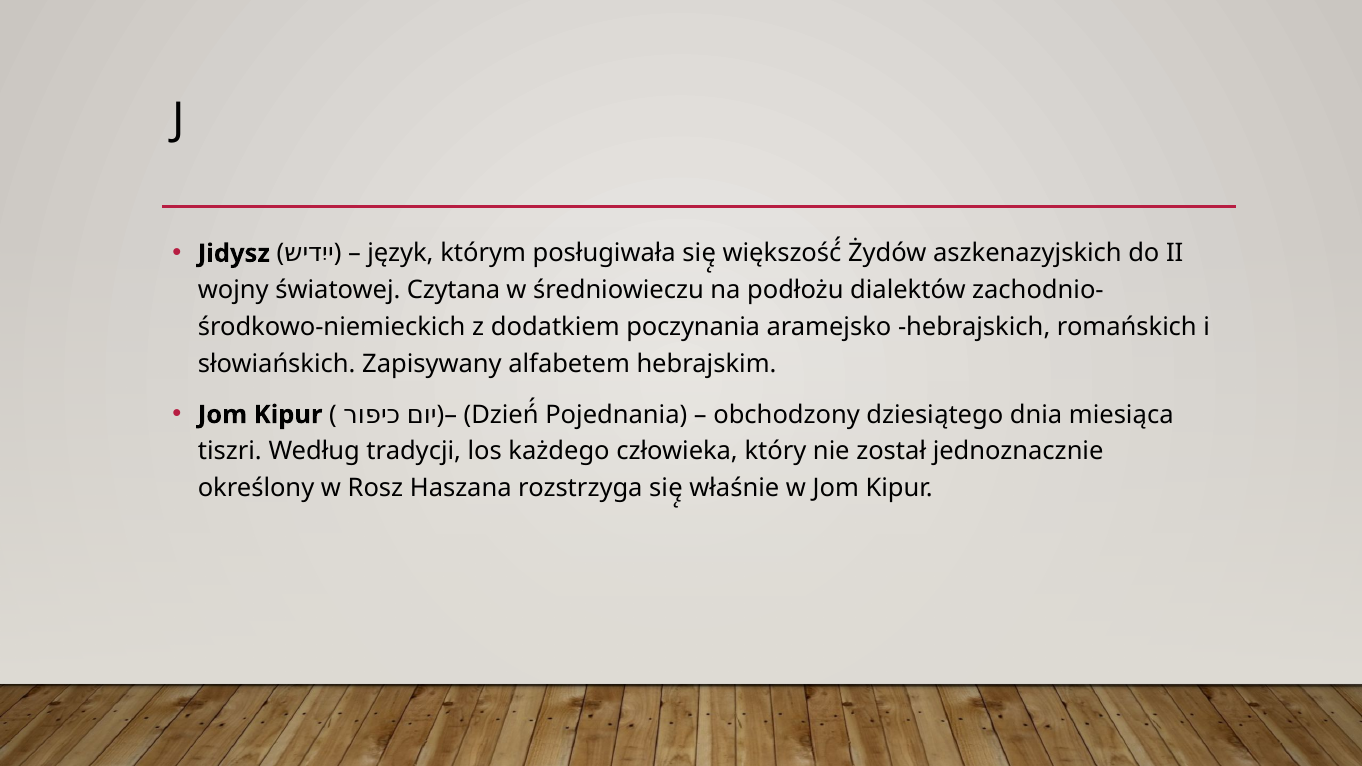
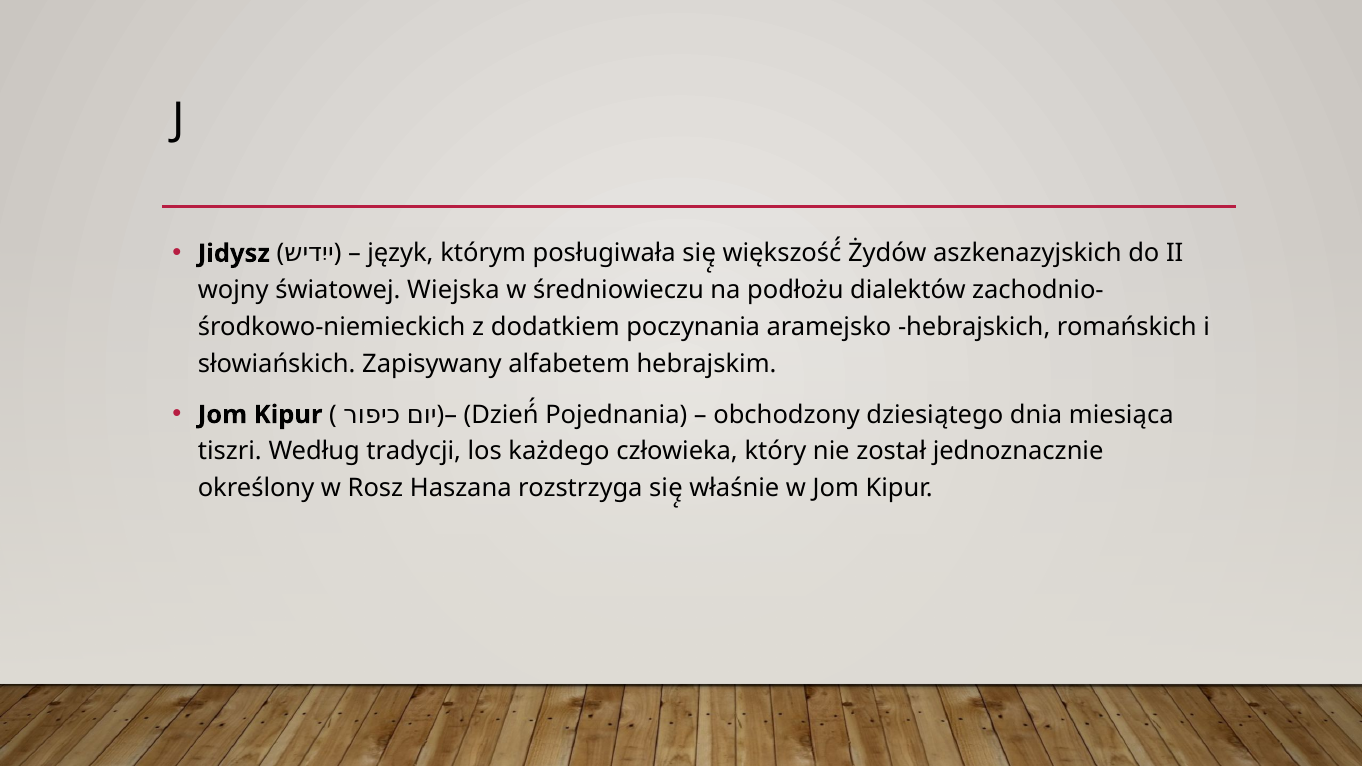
Czytana: Czytana -> Wiejska (453, 290)
